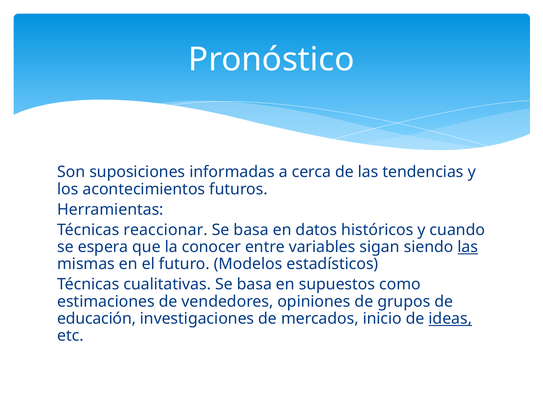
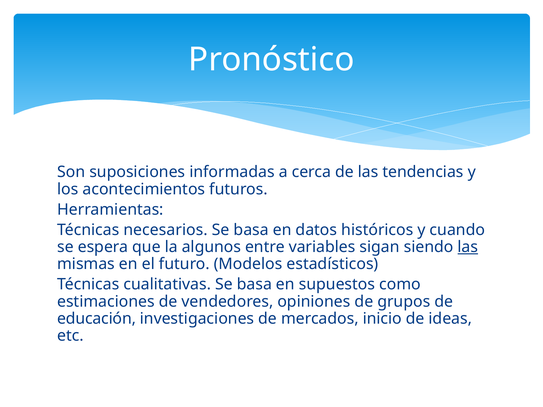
reaccionar: reaccionar -> necesarios (166, 230)
conocer: conocer -> algunos (211, 247)
ideas underline: present -> none (450, 319)
